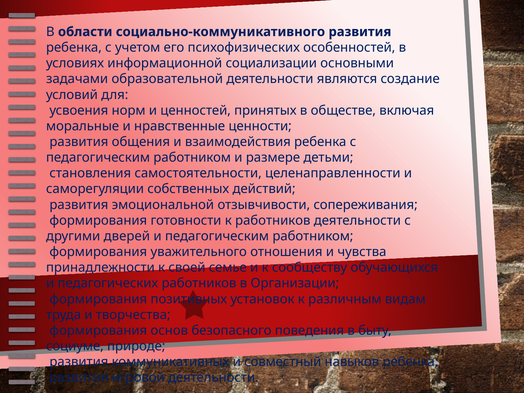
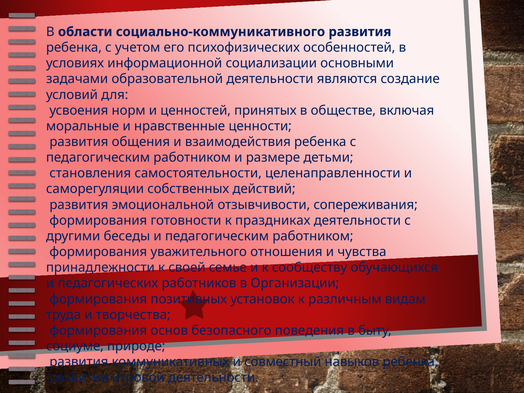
к работников: работников -> праздниках (273, 220)
дверей: дверей -> беседы (127, 236)
